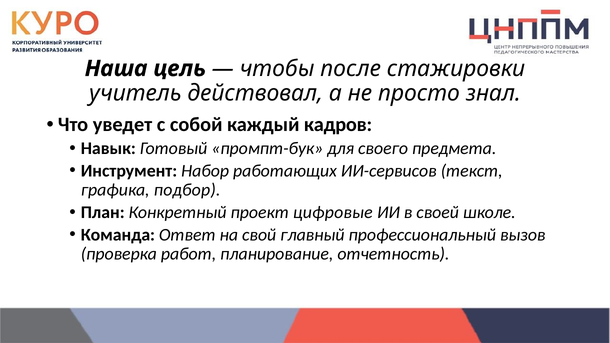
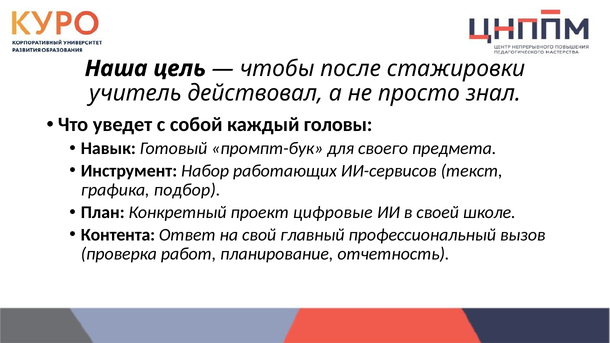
кадров: кадров -> головы (338, 125)
Команда: Команда -> Контента (118, 235)
